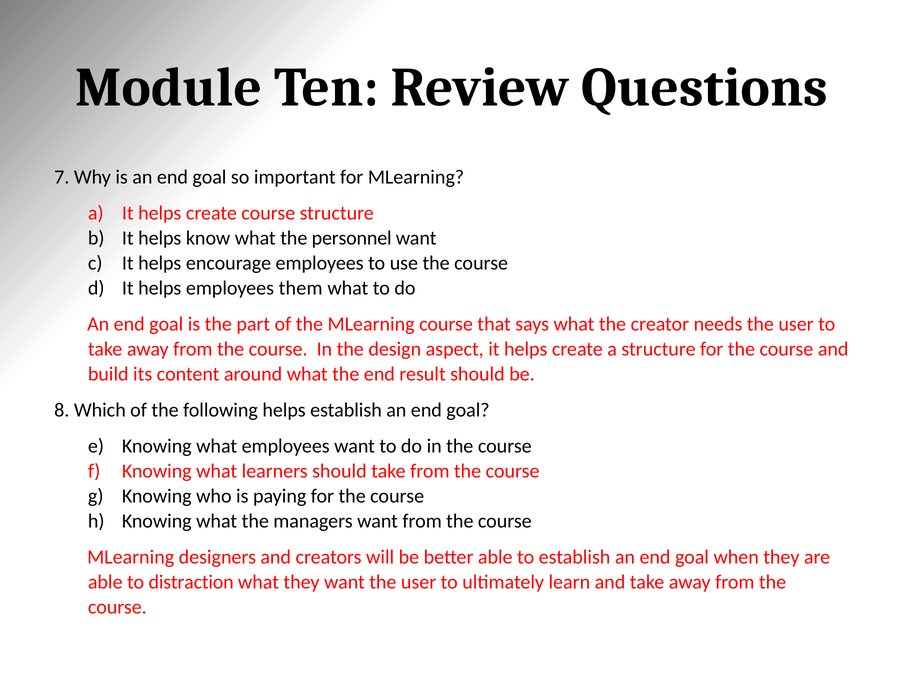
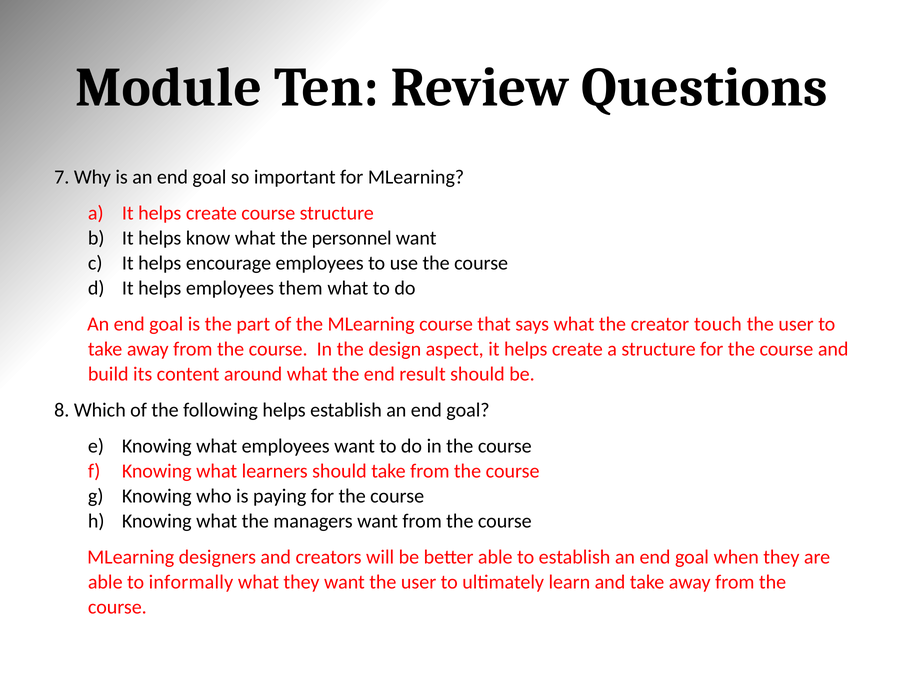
needs: needs -> touch (718, 324)
distraction: distraction -> informally (191, 582)
